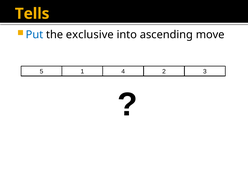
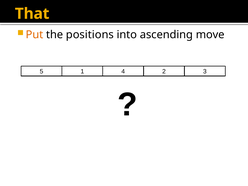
Tells: Tells -> That (32, 14)
Put colour: blue -> orange (35, 35)
exclusive: exclusive -> positions (90, 35)
